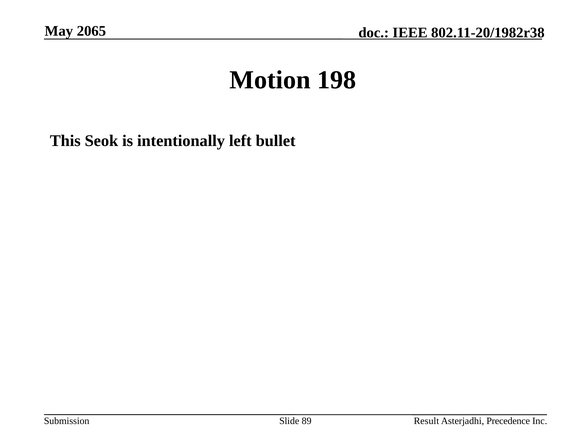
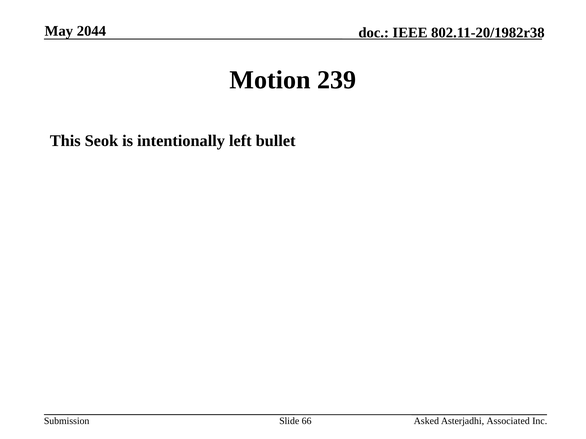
2065: 2065 -> 2044 (91, 31)
198: 198 -> 239 (337, 80)
89: 89 -> 66 (307, 422)
Result: Result -> Asked (426, 422)
Precedence: Precedence -> Associated (508, 422)
